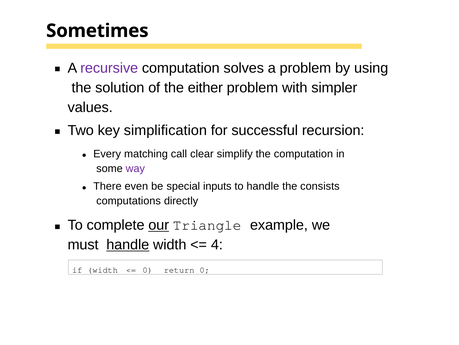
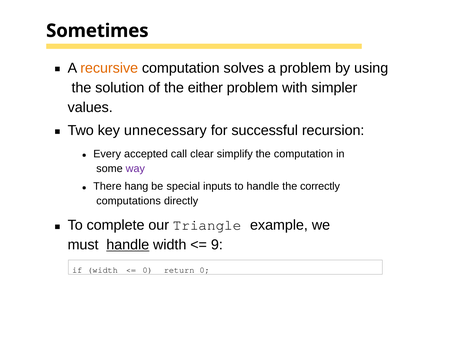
recursive colour: purple -> orange (109, 68)
simplification: simplification -> unnecessary (165, 130)
matching: matching -> accepted (146, 154)
even: even -> hang (136, 186)
consists: consists -> correctly (320, 186)
our underline: present -> none (159, 225)
4: 4 -> 9 (217, 244)
